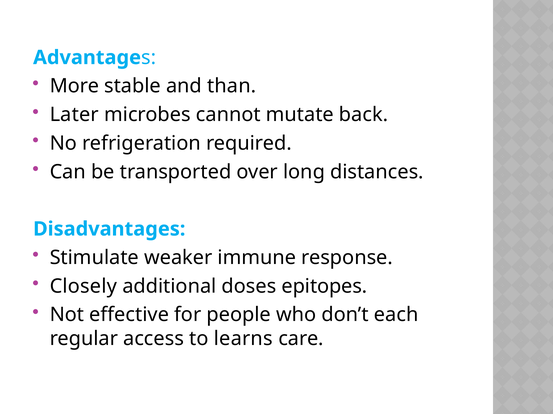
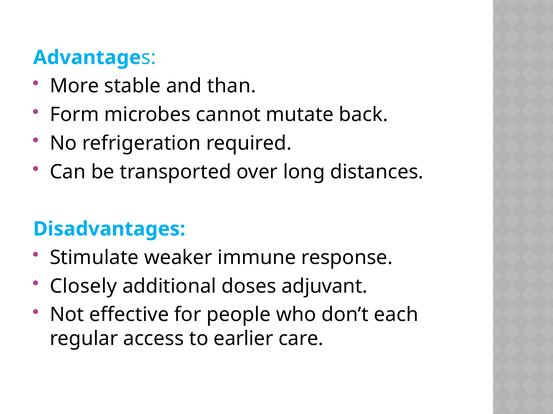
Later: Later -> Form (74, 115)
epitopes: epitopes -> adjuvant (325, 287)
learns: learns -> earlier (243, 339)
